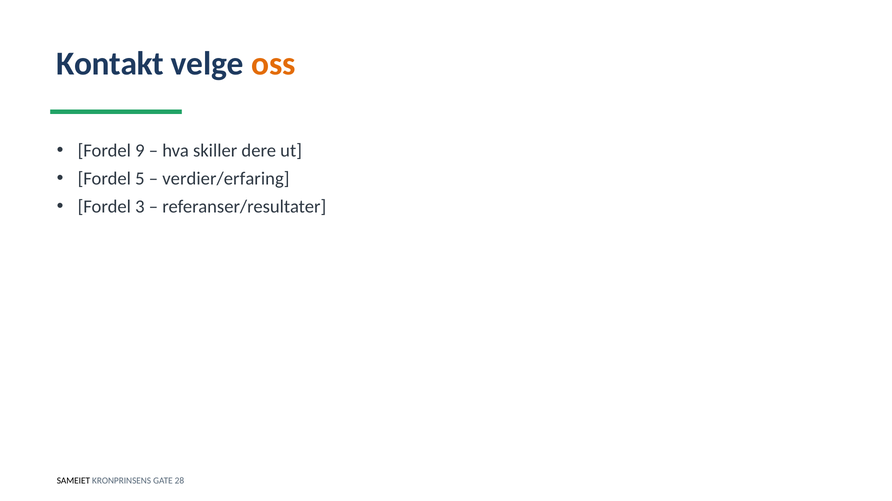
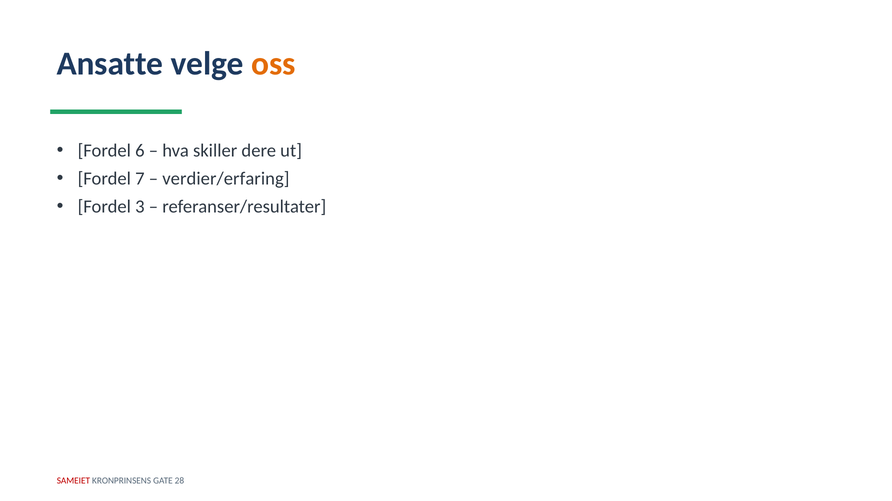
Kontakt: Kontakt -> Ansatte (110, 64)
9: 9 -> 6 (140, 151)
5: 5 -> 7 (140, 179)
SAMEIET colour: black -> red (73, 481)
